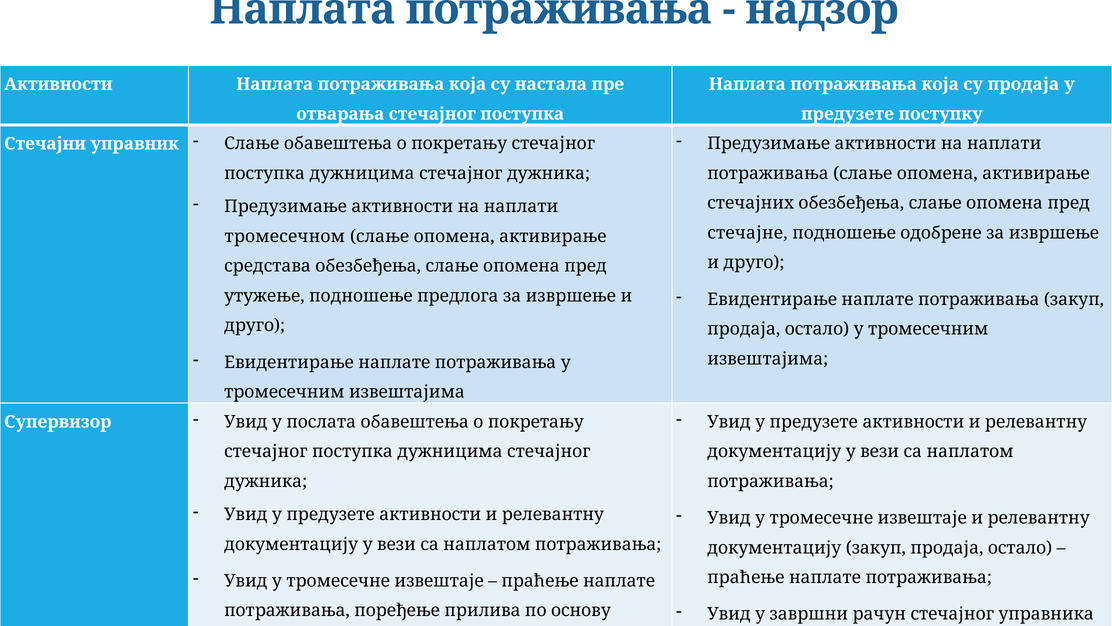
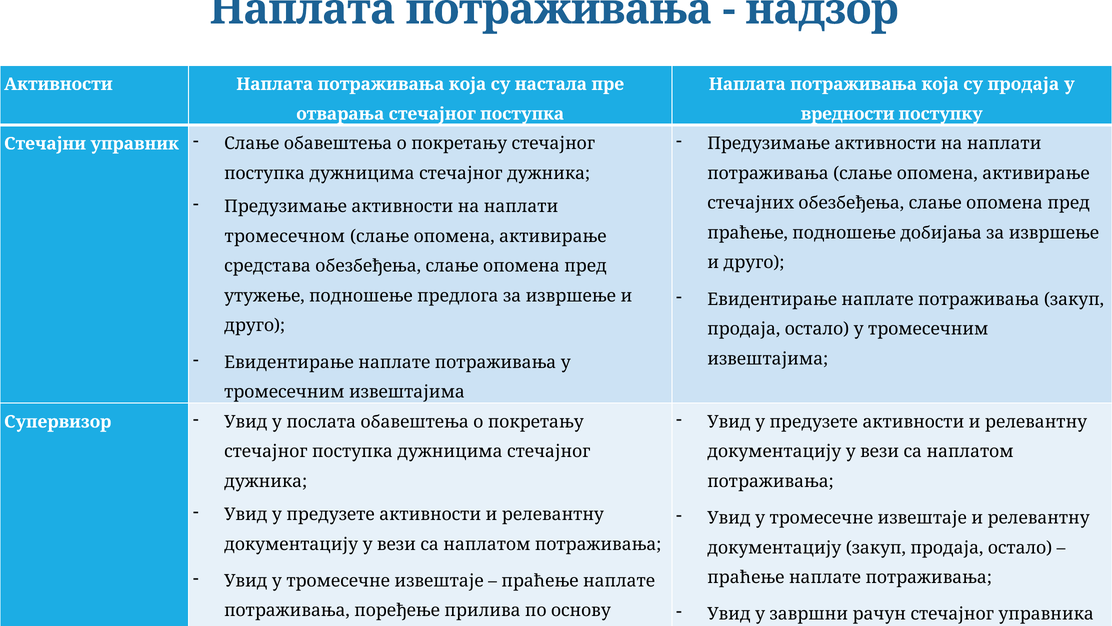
предузете: предузете -> вредности (848, 114)
стечајне: стечајне -> праћење (748, 233)
одобрене: одобрене -> добијања (941, 233)
